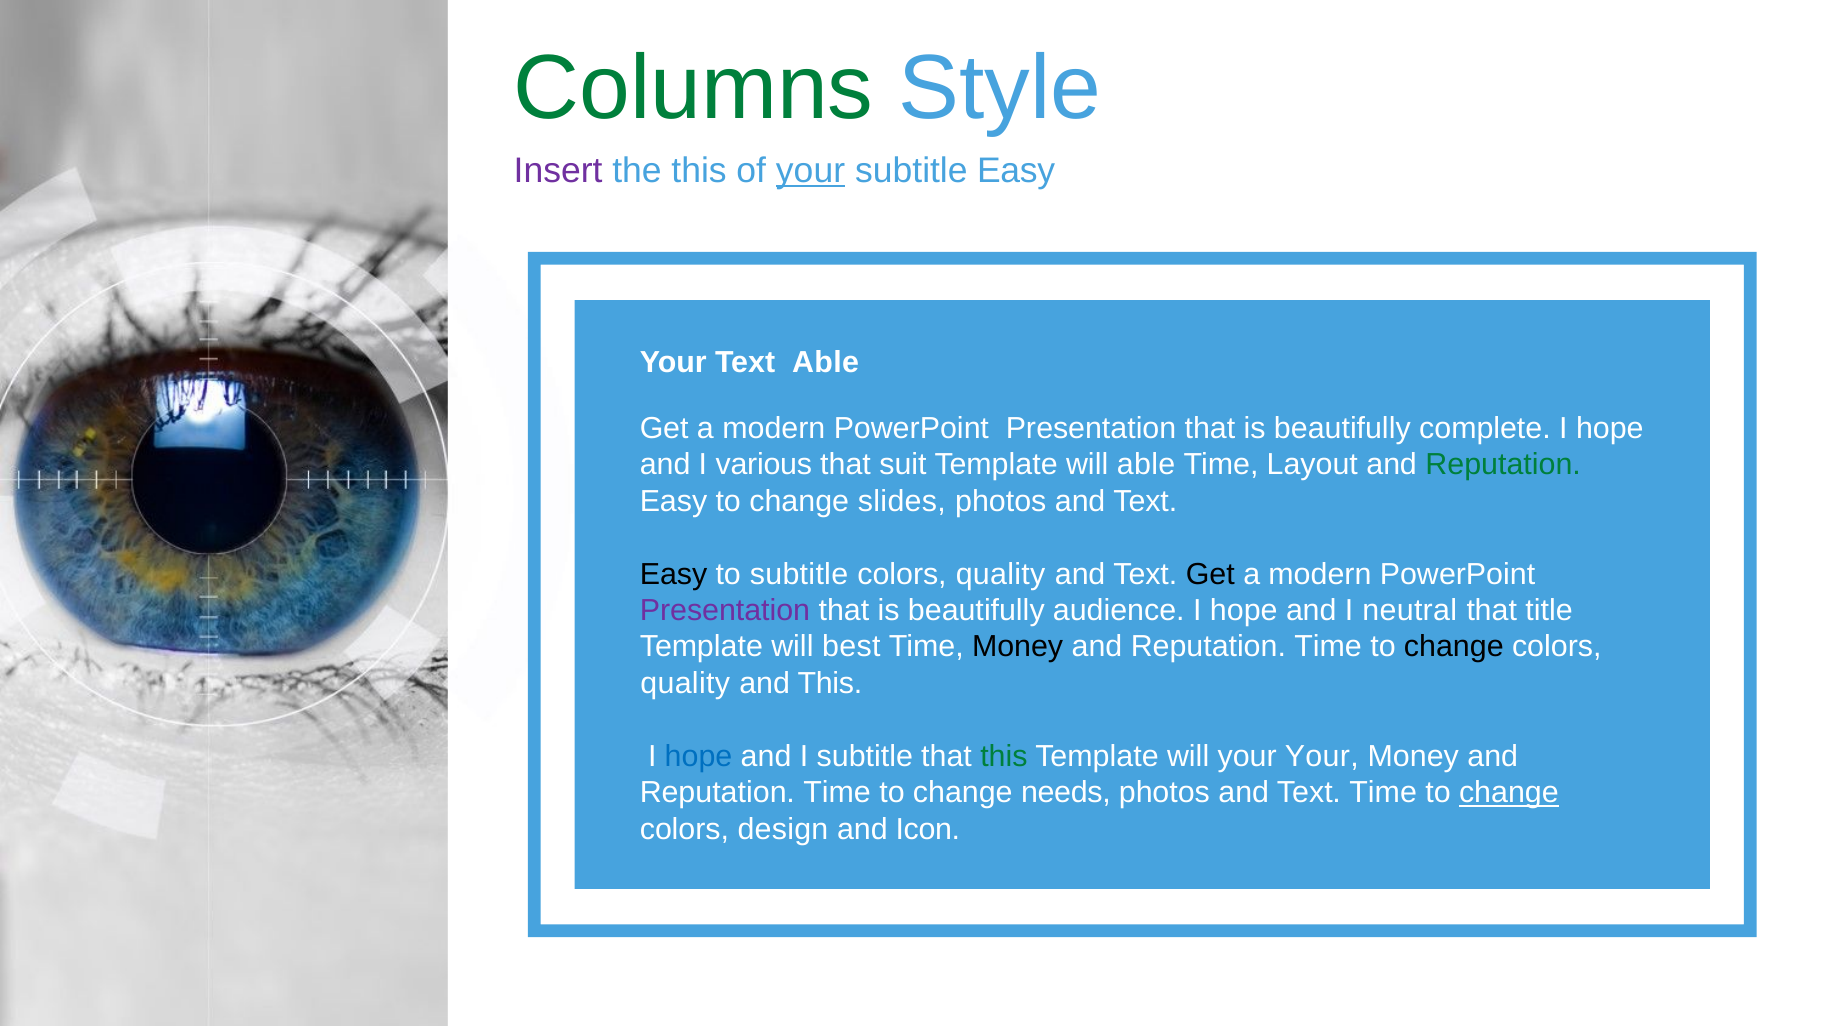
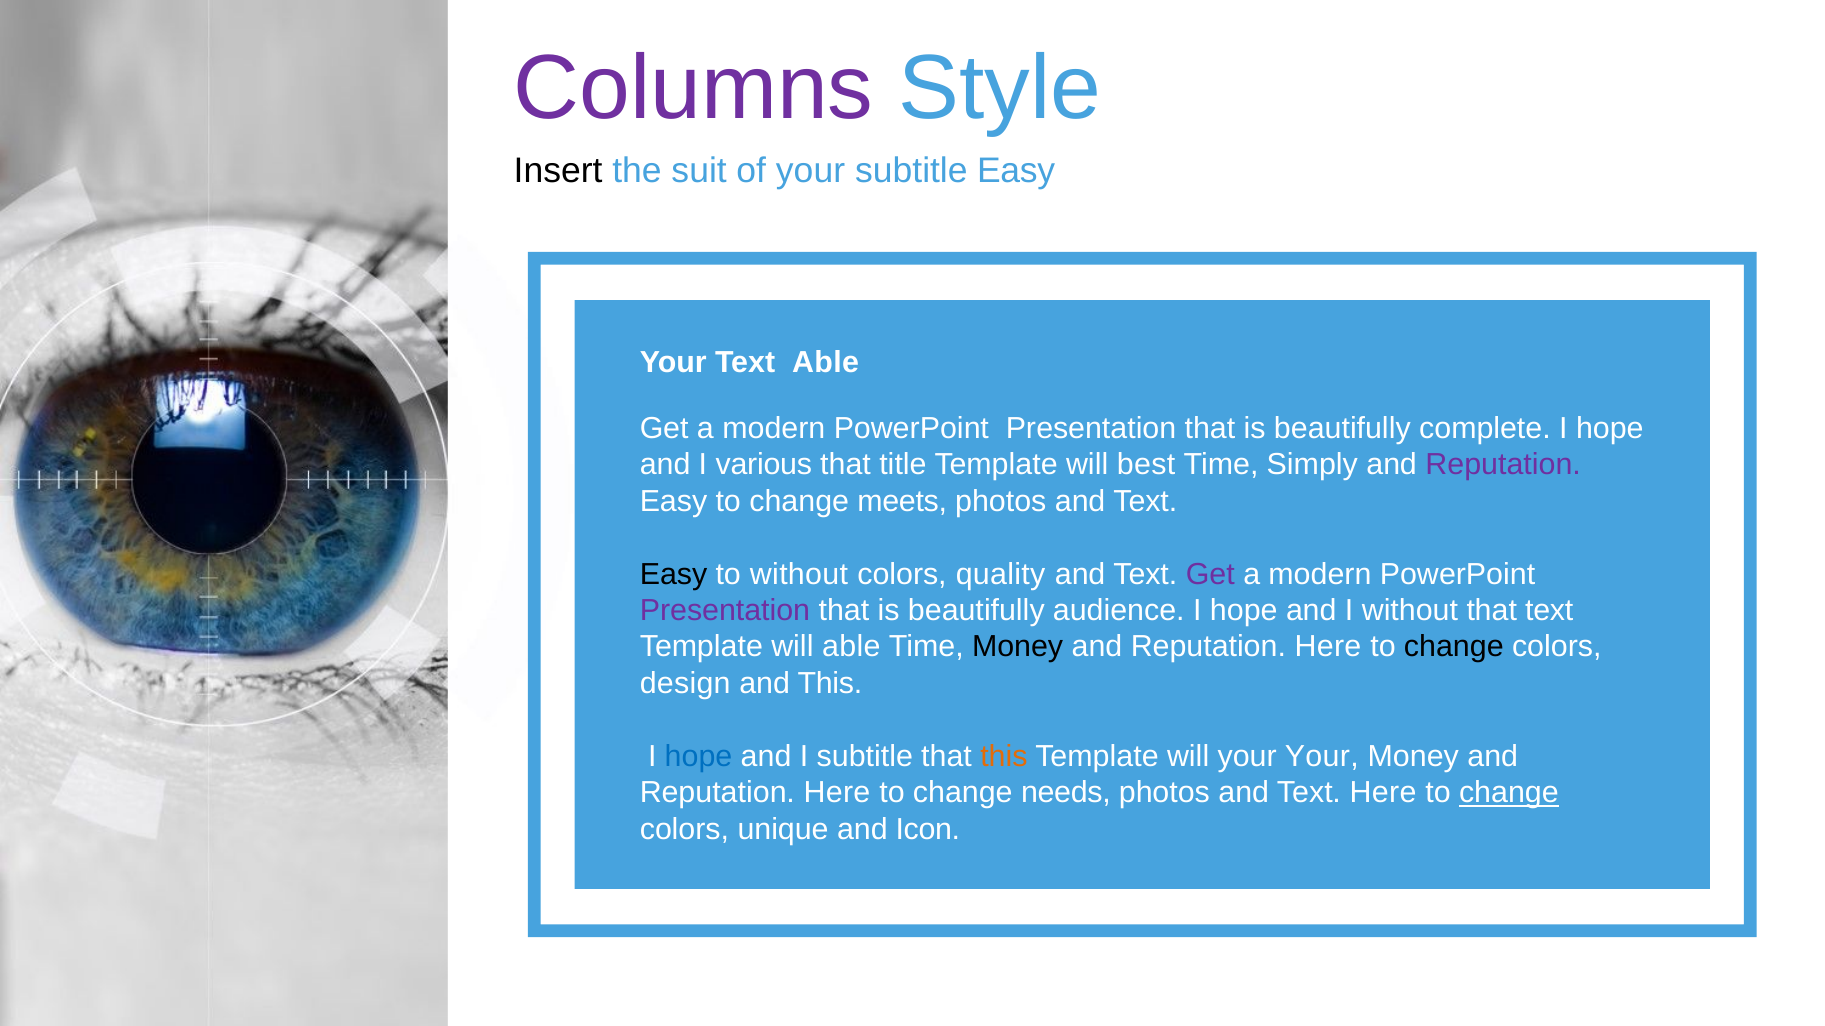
Columns colour: green -> purple (694, 88)
Insert colour: purple -> black (558, 171)
the this: this -> suit (699, 171)
your underline: present -> none (811, 171)
suit: suit -> title (903, 465)
will able: able -> best (1146, 465)
Layout: Layout -> Simply (1312, 465)
Reputation colour: green -> purple (1503, 465)
slides: slides -> meets (902, 501)
to subtitle: subtitle -> without (799, 574)
Get colour: black -> purple (1210, 574)
I neutral: neutral -> without (1410, 611)
that title: title -> text (1549, 611)
will best: best -> able (851, 647)
Time: Time -> Here (1328, 647)
quality: quality -> design (685, 684)
this colour: green -> orange (1004, 757)
Time: Time -> Here (837, 793)
Text Time: Time -> Here (1383, 793)
design: design -> unique (783, 830)
